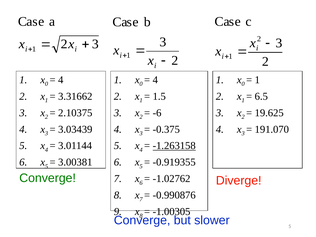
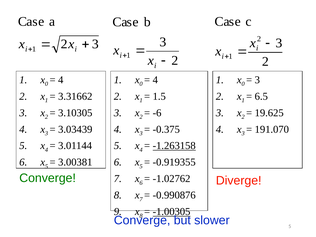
1: 1 -> 3 (257, 80)
2.10375: 2.10375 -> 3.10305 (75, 113)
-1.00305 underline: none -> present (172, 212)
